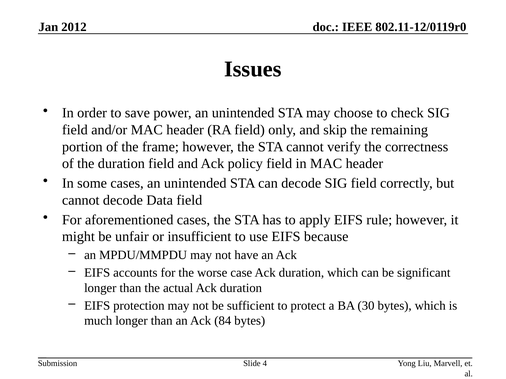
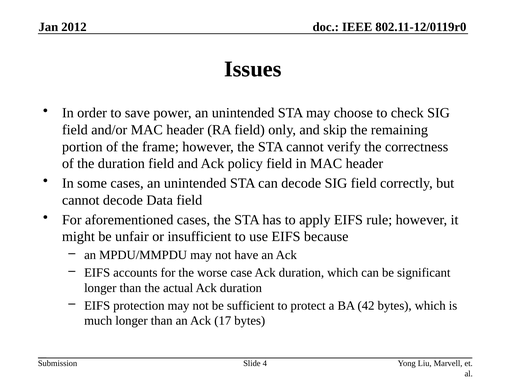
30: 30 -> 42 (366, 306)
84: 84 -> 17 (223, 321)
